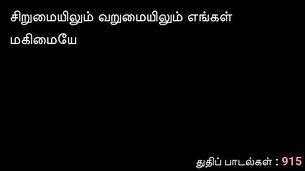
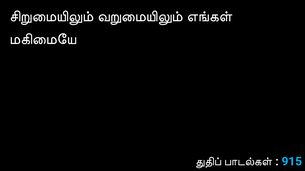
915 colour: pink -> light blue (292, 162)
